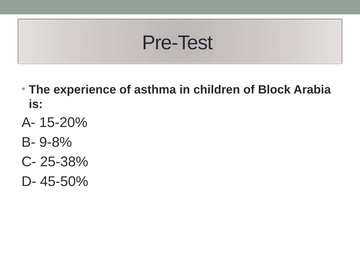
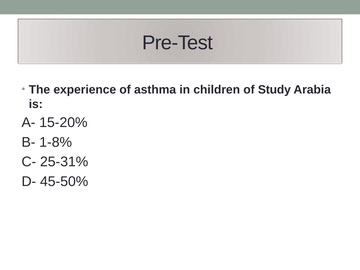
Block: Block -> Study (274, 90)
9-8%: 9-8% -> 1-8% (56, 142)
25-38%: 25-38% -> 25-31% (64, 162)
